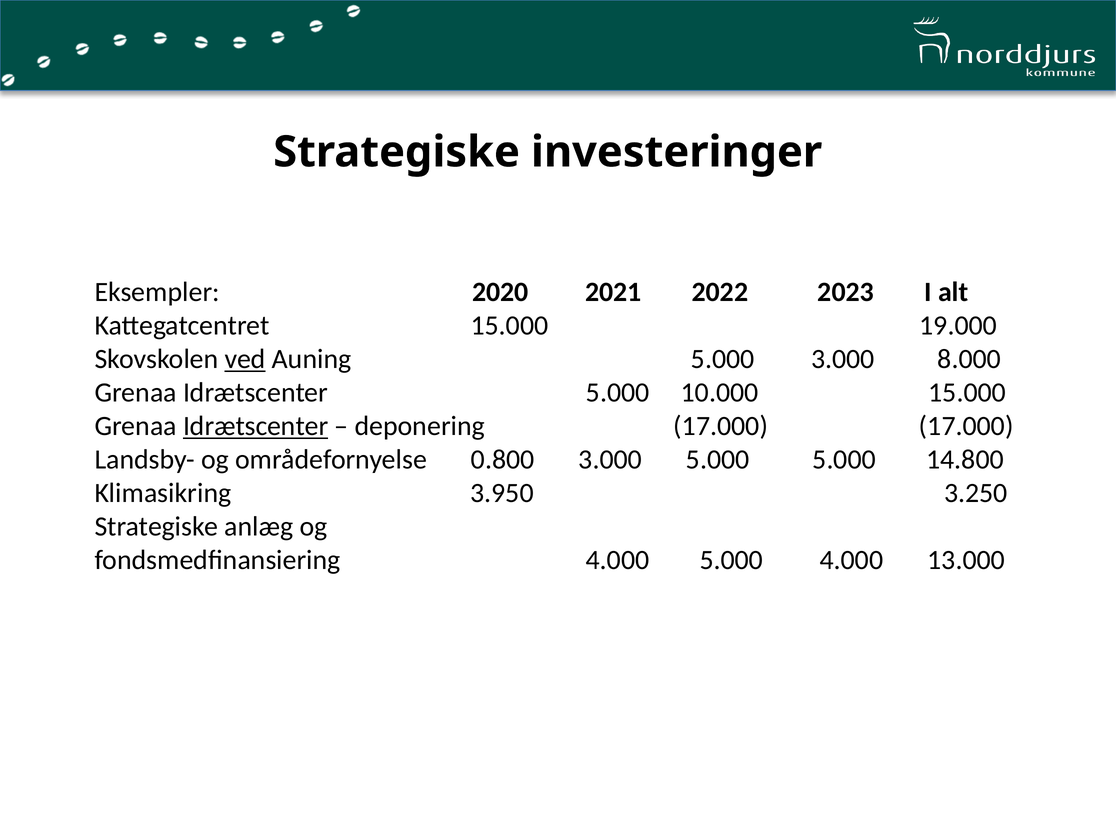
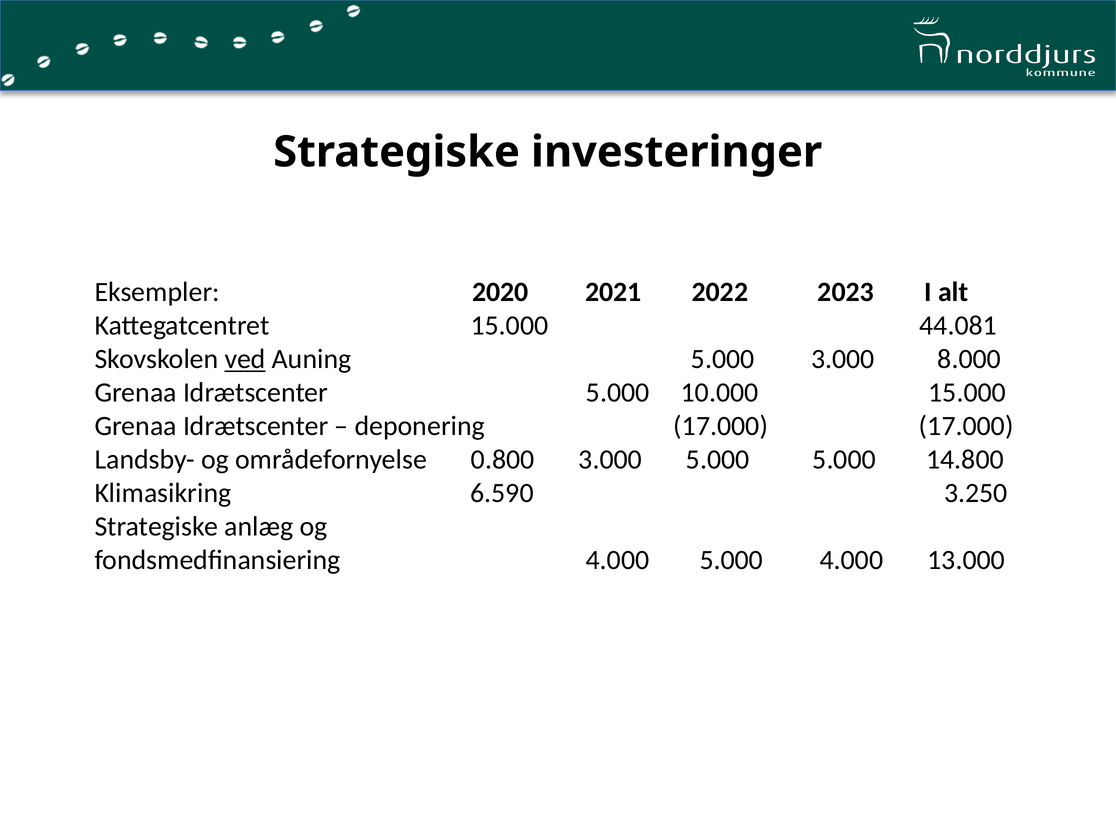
19.000: 19.000 -> 44.081 (958, 326)
Idrætscenter underline: present -> none (256, 426)
3.950: 3.950 -> 6.590 (502, 493)
